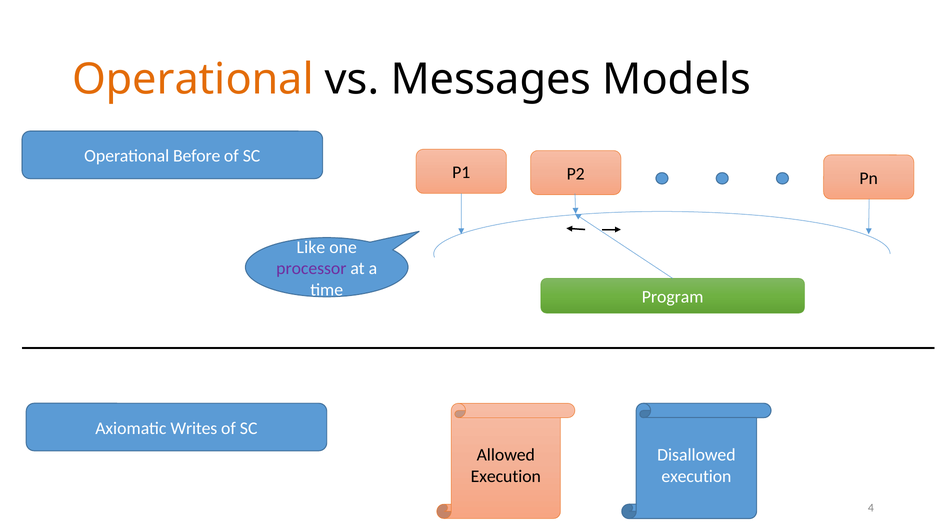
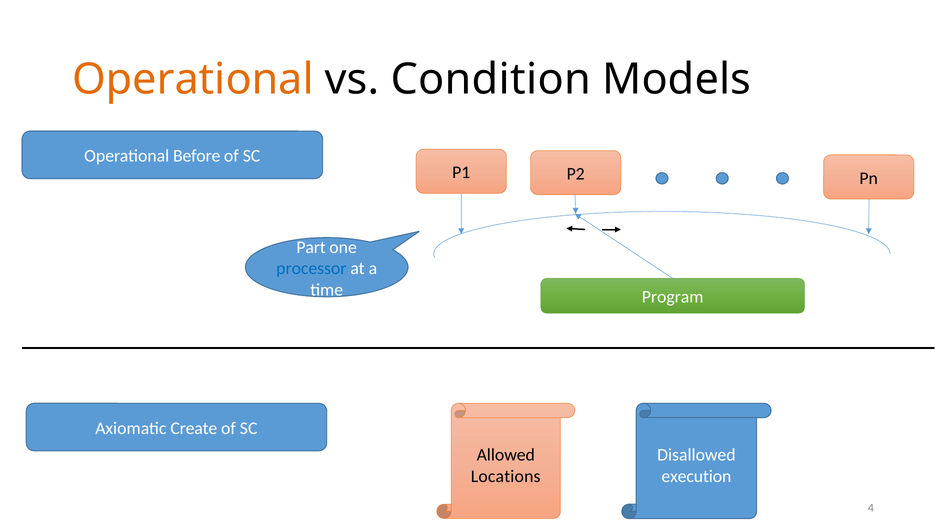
Messages: Messages -> Condition (491, 79)
Like: Like -> Part (311, 247)
processor colour: purple -> blue (311, 269)
Writes: Writes -> Create (194, 428)
Execution: Execution -> Locations (506, 476)
